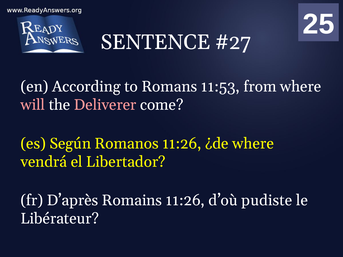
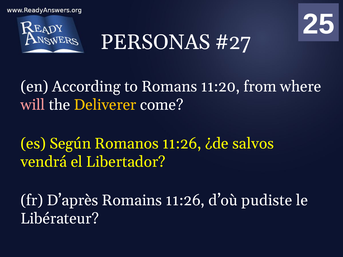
SENTENCE: SENTENCE -> PERSONAS (155, 42)
11:53: 11:53 -> 11:20 (220, 87)
Deliverer colour: pink -> yellow (105, 105)
¿de where: where -> salvos (253, 144)
